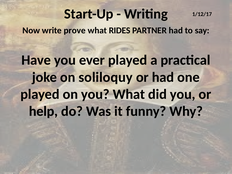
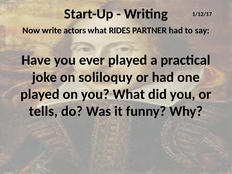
prove: prove -> actors (75, 30)
help: help -> tells (43, 111)
